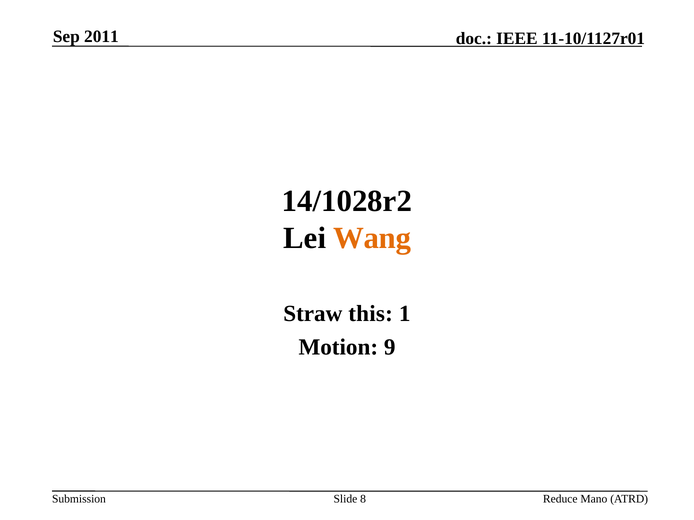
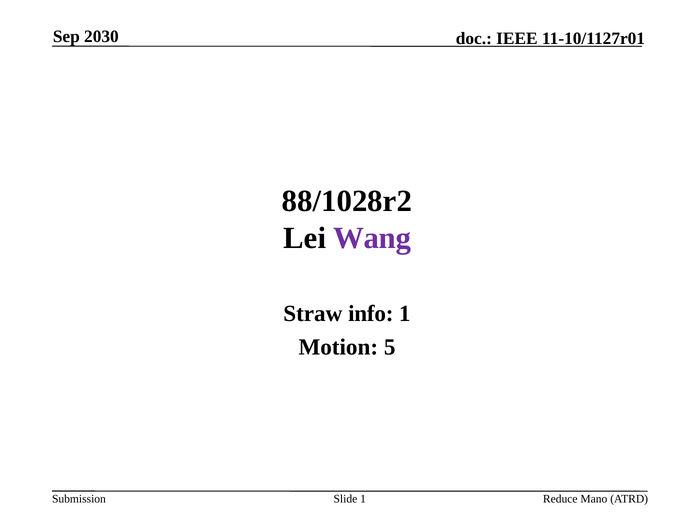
2011: 2011 -> 2030 (101, 37)
14/1028r2: 14/1028r2 -> 88/1028r2 (347, 201)
Wang colour: orange -> purple (372, 238)
this: this -> info (371, 314)
9: 9 -> 5 (390, 348)
Slide 8: 8 -> 1 (363, 499)
